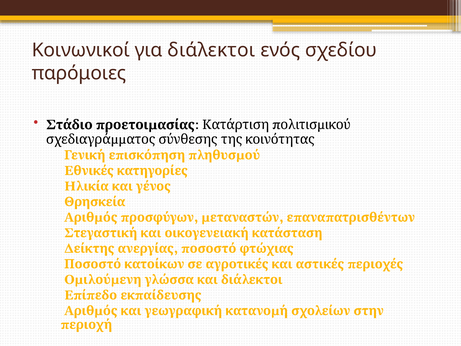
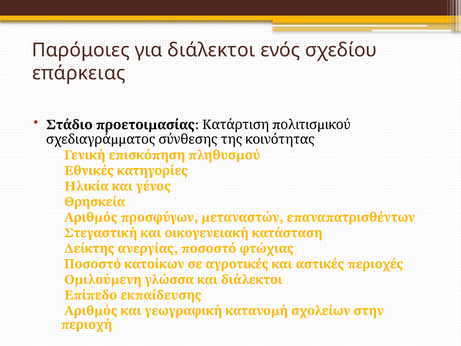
Κοινωνικοί: Κοινωνικοί -> Παρόμοιες (81, 50)
παρόμοιες: παρόμοιες -> επάρκειας (79, 73)
